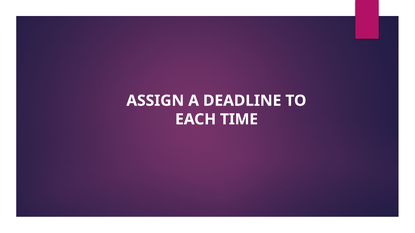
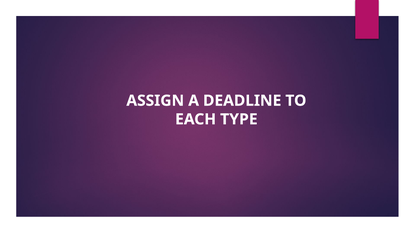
TIME: TIME -> TYPE (239, 120)
